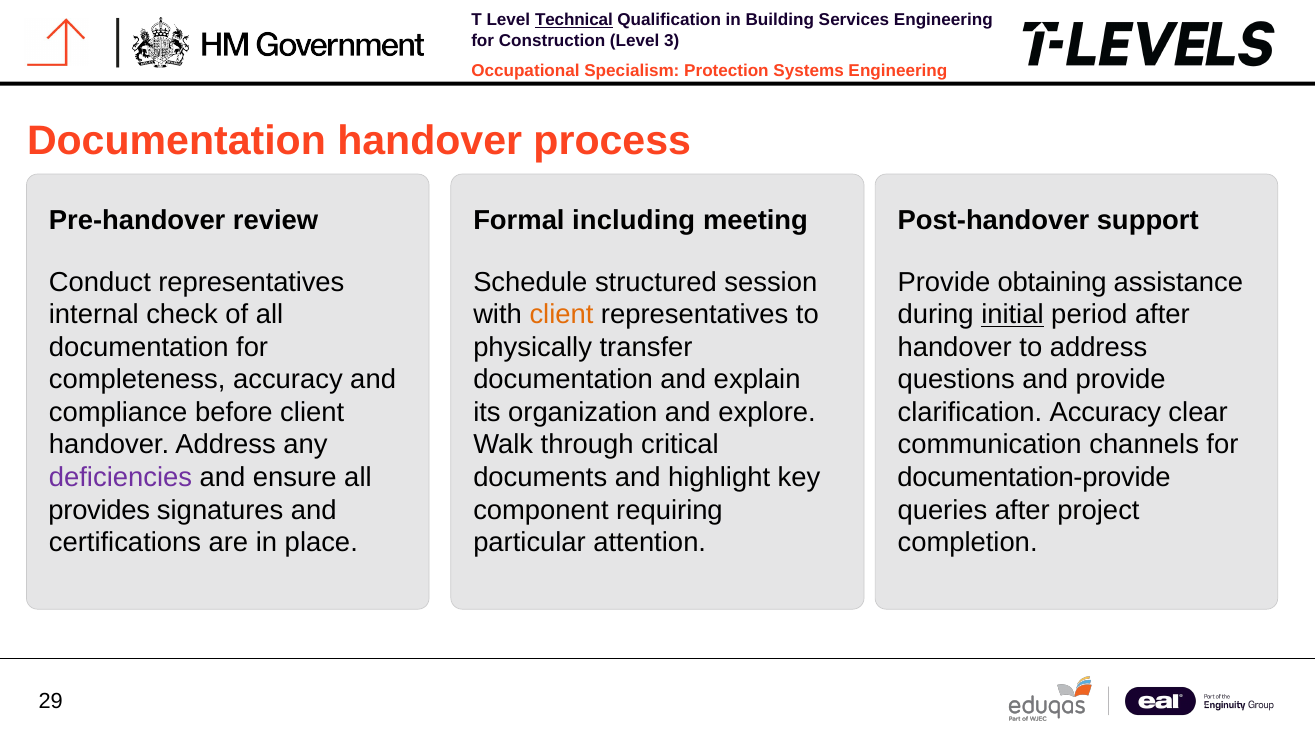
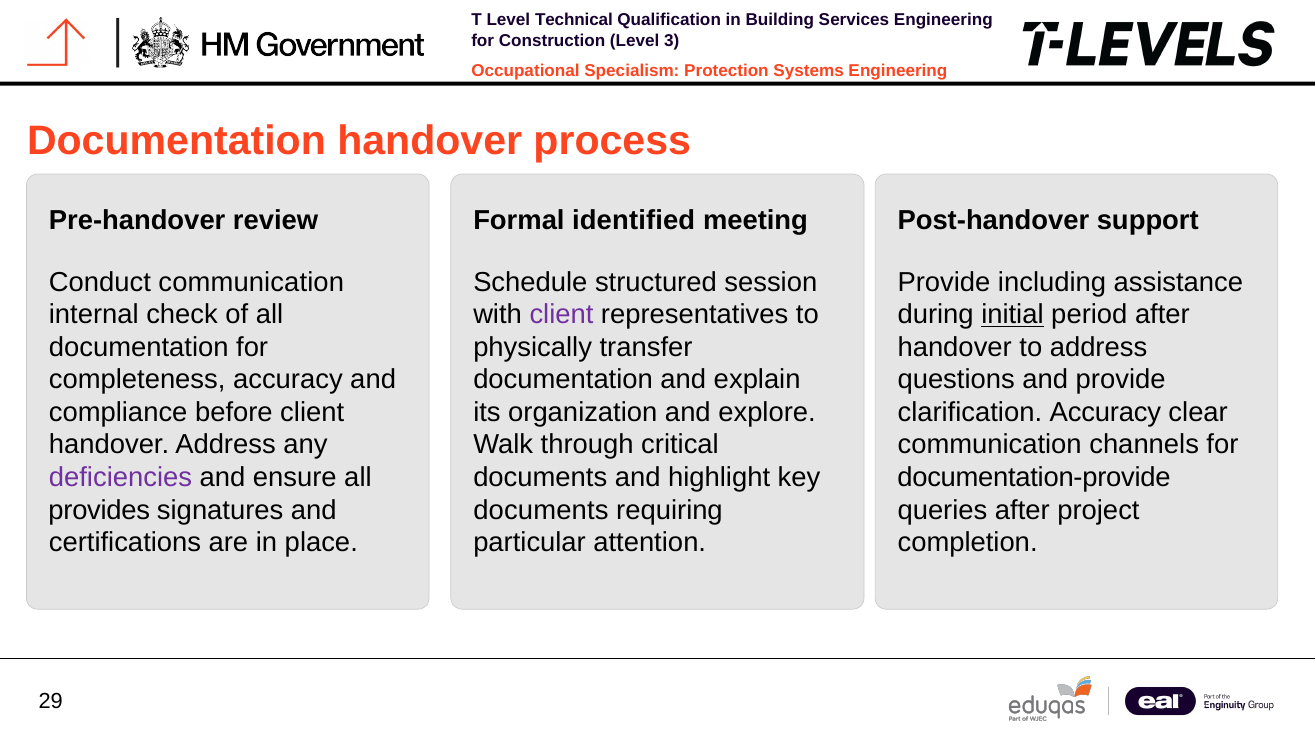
Technical underline: present -> none (574, 20)
including: including -> identified (634, 220)
Conduct representatives: representatives -> communication (251, 282)
obtaining: obtaining -> including (1052, 282)
client colour: orange -> purple (561, 315)
component: component -> documents (541, 510)
